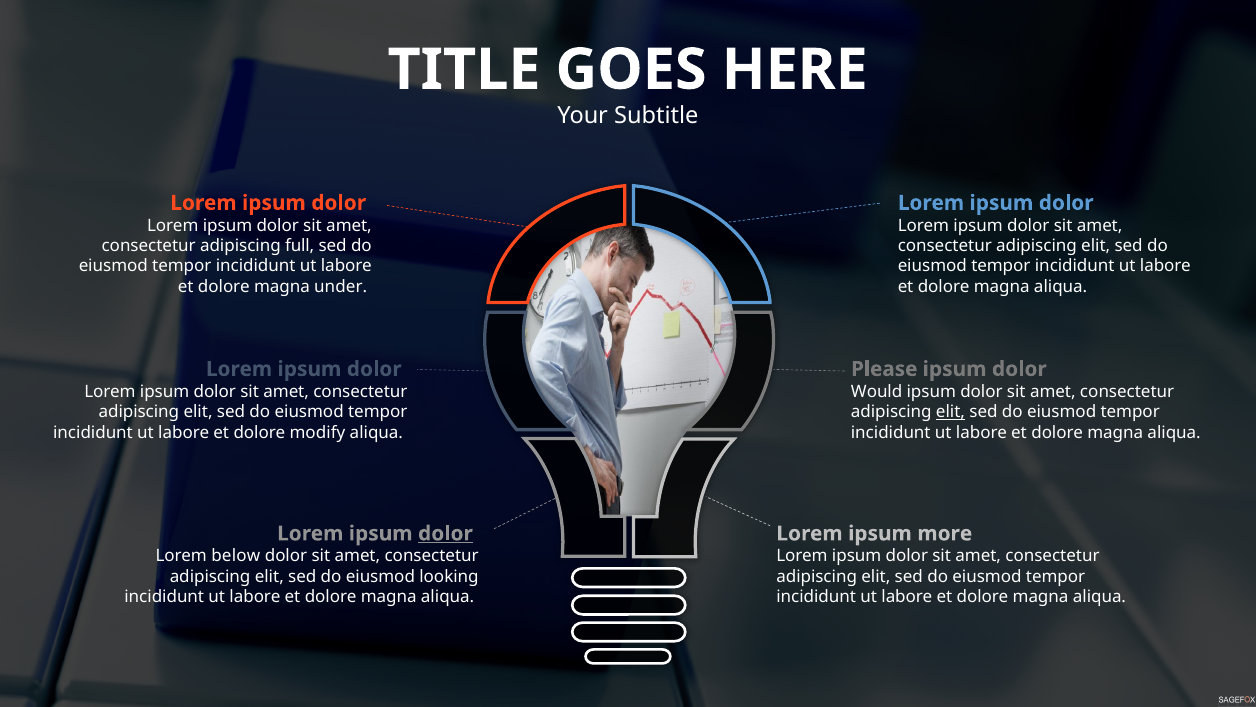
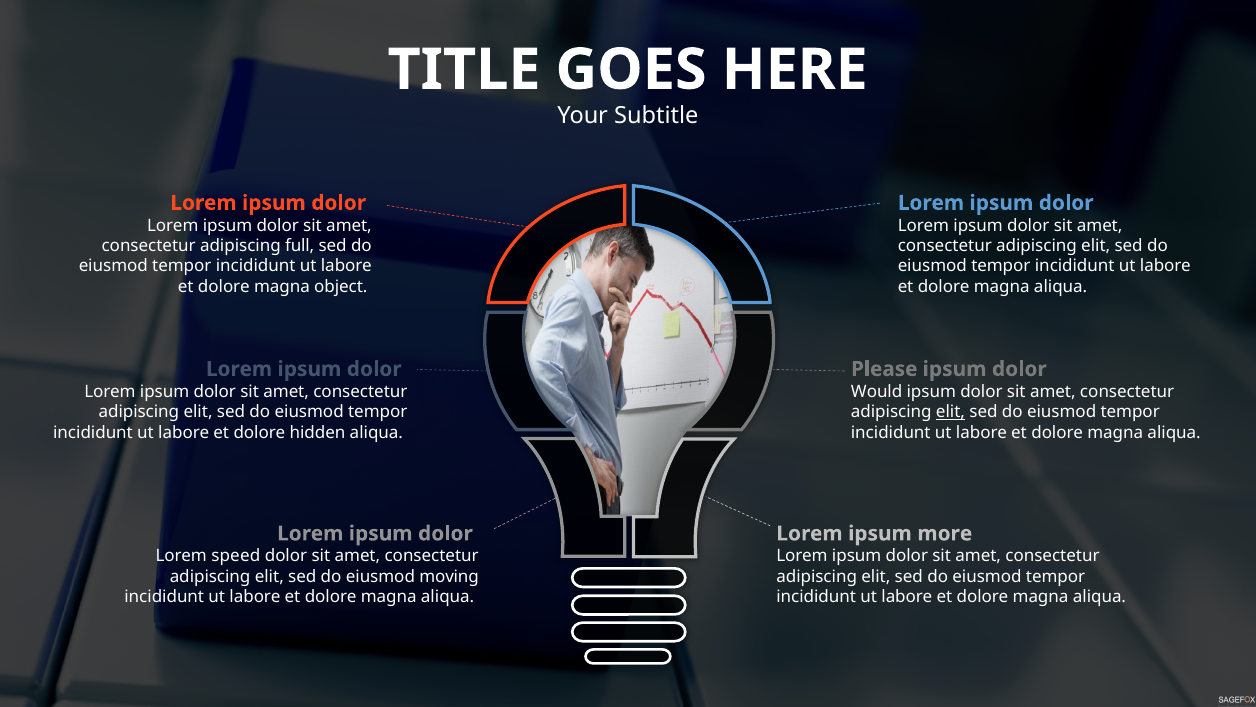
under: under -> object (341, 287)
modify: modify -> hidden (317, 432)
dolor underline: present -> none (445, 533)
below: below -> speed (236, 556)
looking: looking -> moving (449, 576)
